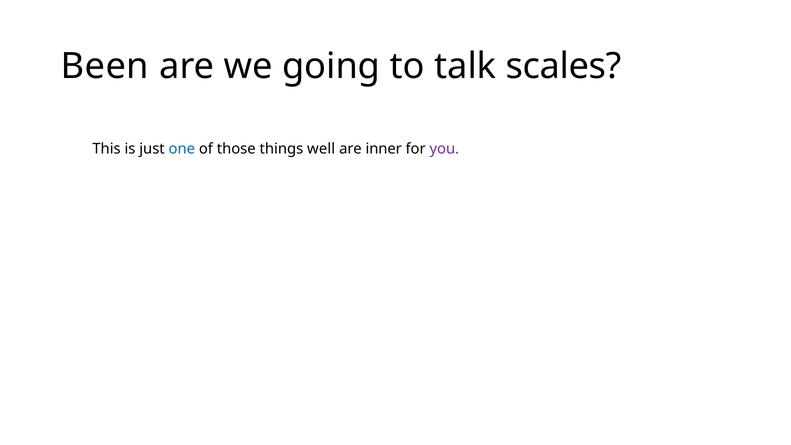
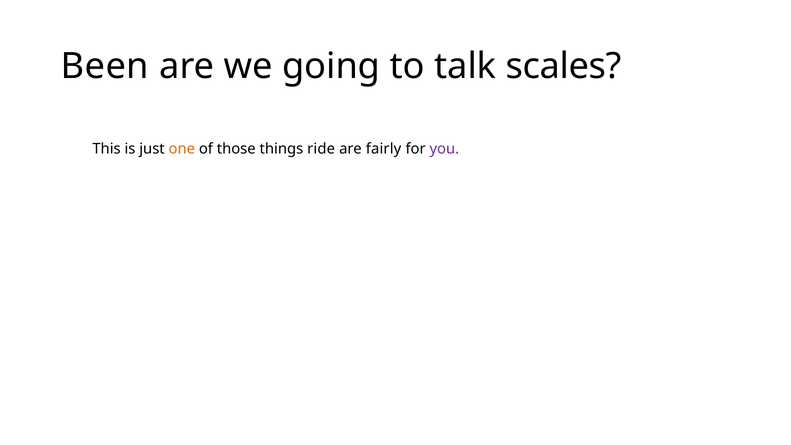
one colour: blue -> orange (182, 149)
well: well -> ride (321, 149)
inner: inner -> fairly (384, 149)
